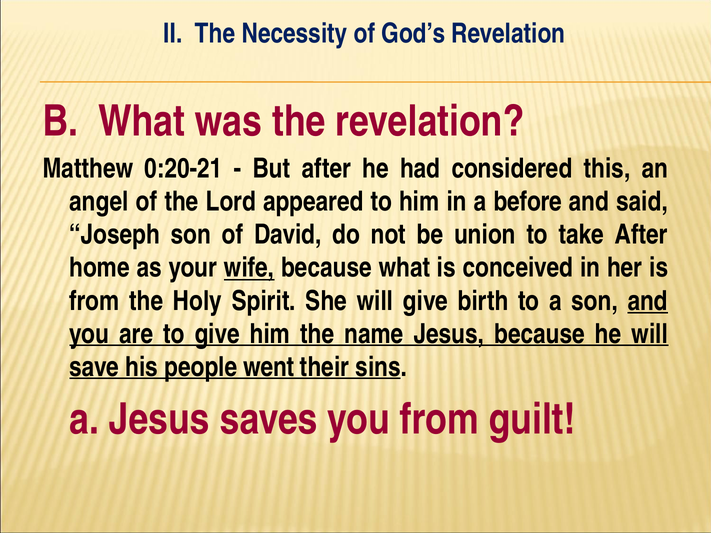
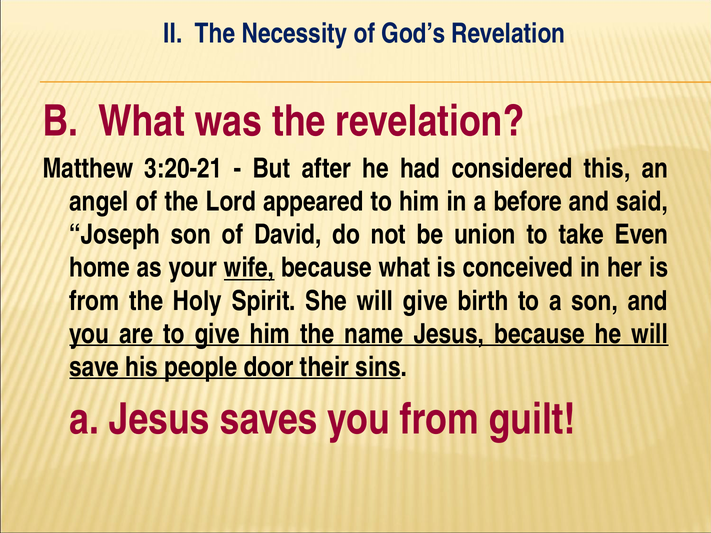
0:20-21: 0:20-21 -> 3:20-21 (183, 169)
take After: After -> Even (641, 235)
and underline: present -> none (648, 301)
went: went -> door (269, 367)
